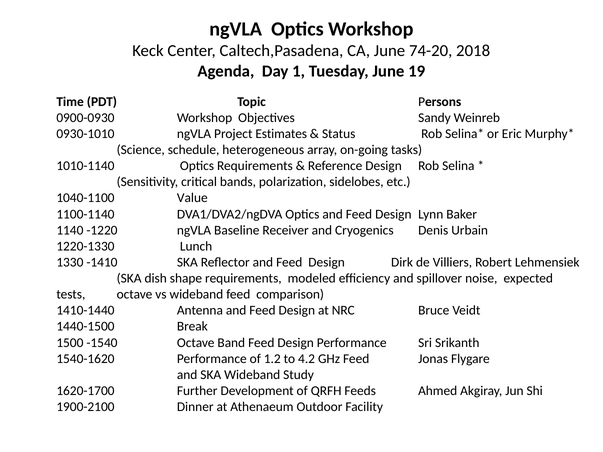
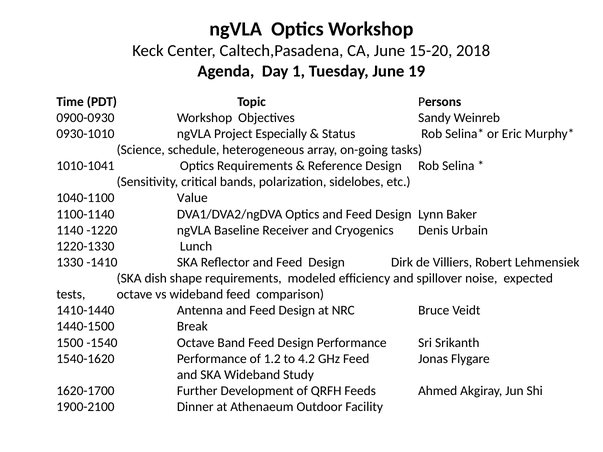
74-20: 74-20 -> 15-20 (431, 51)
Estimates: Estimates -> Especially (281, 134)
1010-1140: 1010-1140 -> 1010-1041 (85, 166)
